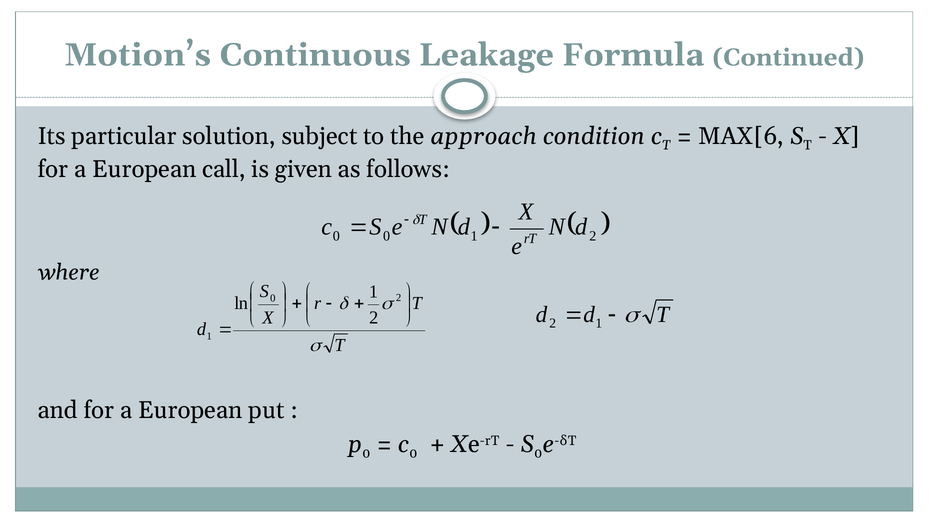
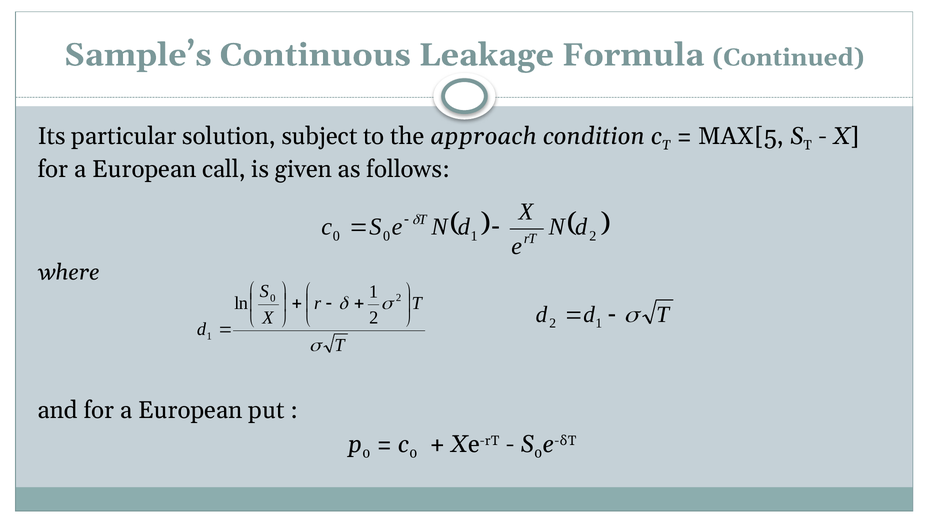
Motion’s: Motion’s -> Sample’s (138, 55)
MAX[6: MAX[6 -> MAX[5 (741, 136)
